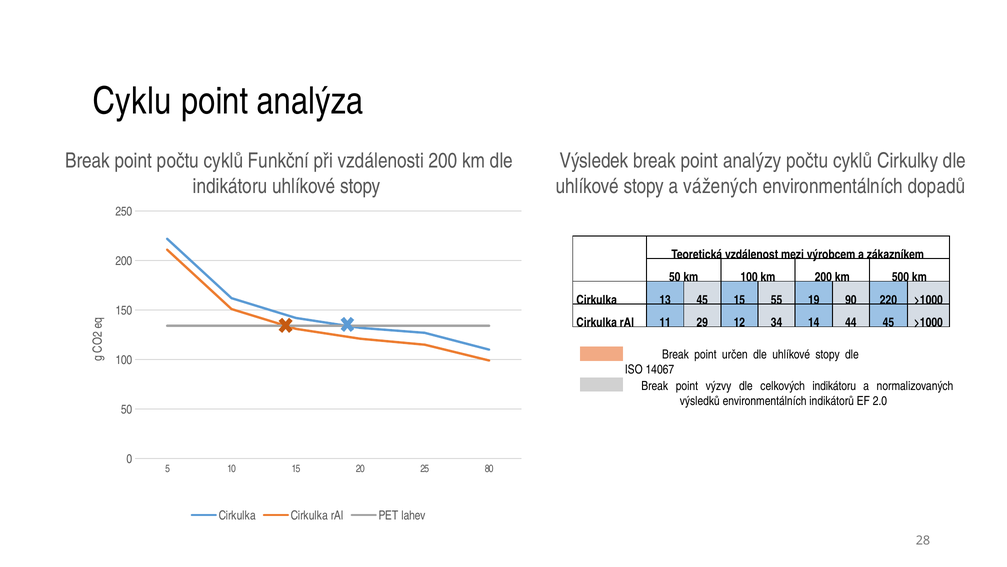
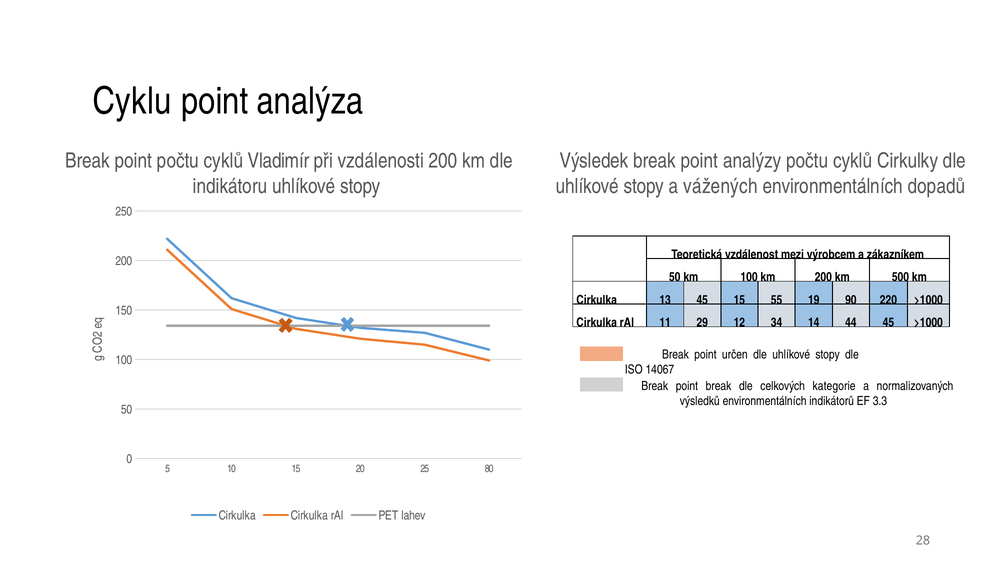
Funkční: Funkční -> Vladimír (279, 161)
point výzvy: výzvy -> break (719, 386)
celkových indikátoru: indikátoru -> kategorie (834, 386)
2.0: 2.0 -> 3.3 (880, 401)
